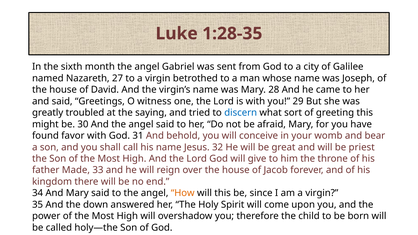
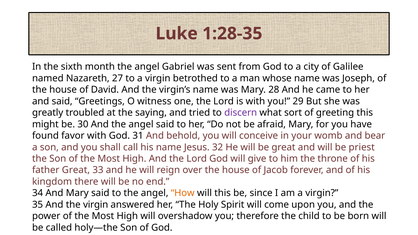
discern colour: blue -> purple (241, 113)
father Made: Made -> Great (76, 170)
the down: down -> virgin (96, 205)
